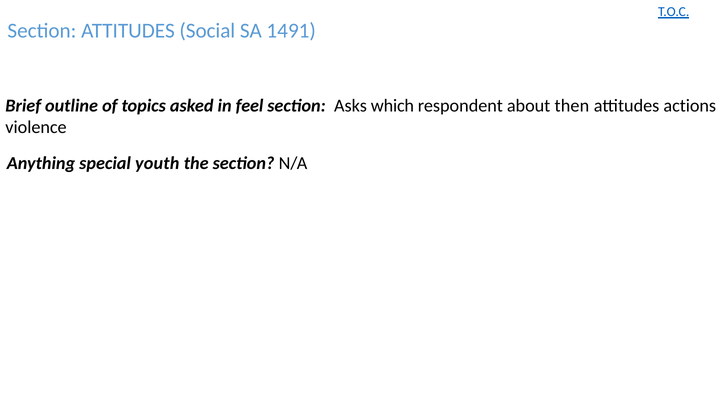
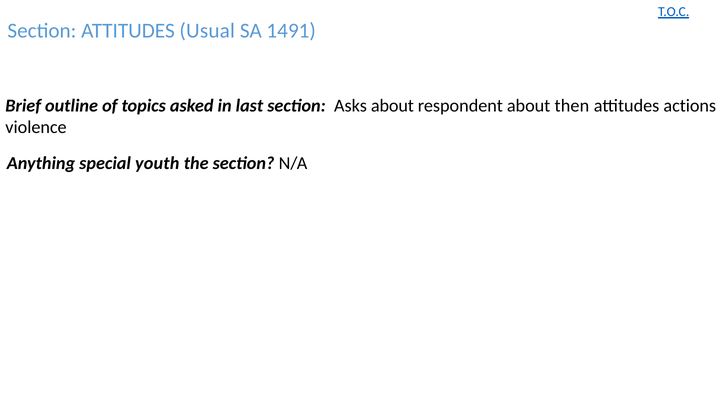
Social: Social -> Usual (207, 31)
feel: feel -> last (249, 106)
Asks which: which -> about (392, 106)
